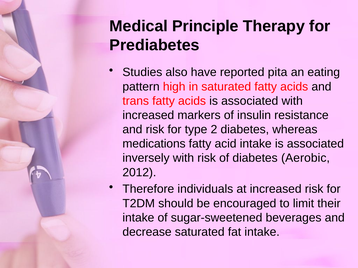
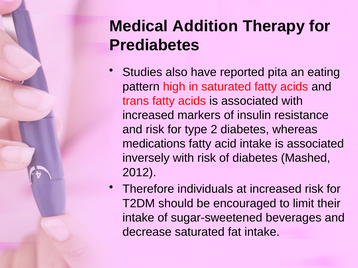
Principle: Principle -> Addition (205, 26)
Aerobic: Aerobic -> Mashed (306, 158)
